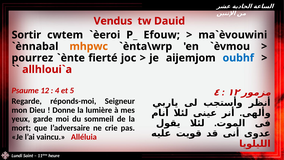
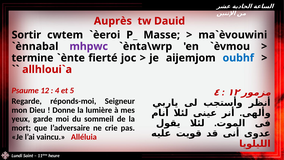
Vendus: Vendus -> Auprès (113, 21)
Efouw: Efouw -> Masse (162, 35)
mhpwc colour: orange -> purple (89, 46)
pourrez: pourrez -> termine (32, 58)
